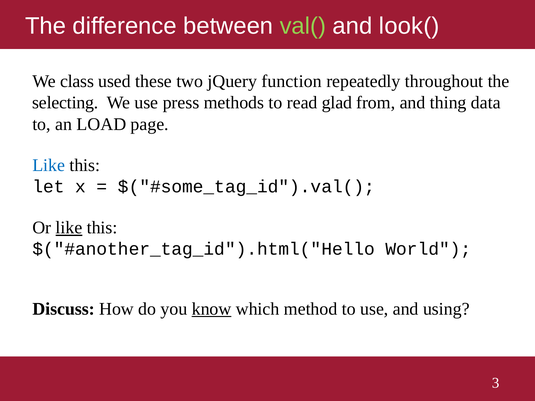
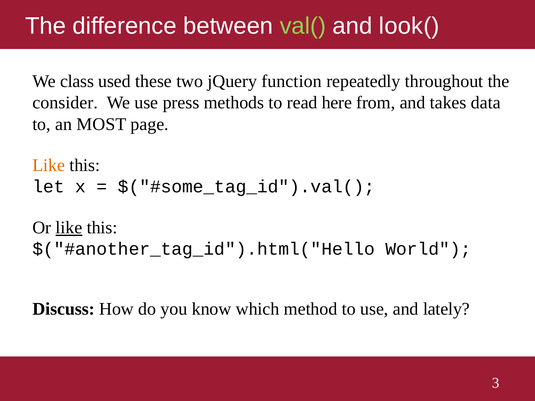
selecting: selecting -> consider (65, 103)
glad: glad -> here (337, 103)
thing: thing -> takes (448, 103)
LOAD: LOAD -> MOST (102, 124)
Like colour: blue -> orange (49, 165)
know underline: present -> none (212, 309)
using: using -> lately (446, 309)
